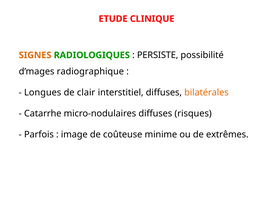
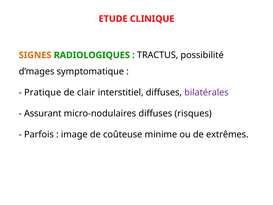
PERSISTE: PERSISTE -> TRACTUS (158, 55)
radiographique: radiographique -> symptomatique (90, 71)
Longues: Longues -> Pratique (43, 92)
bilatérales colour: orange -> purple (206, 92)
Catarrhe: Catarrhe -> Assurant (43, 113)
